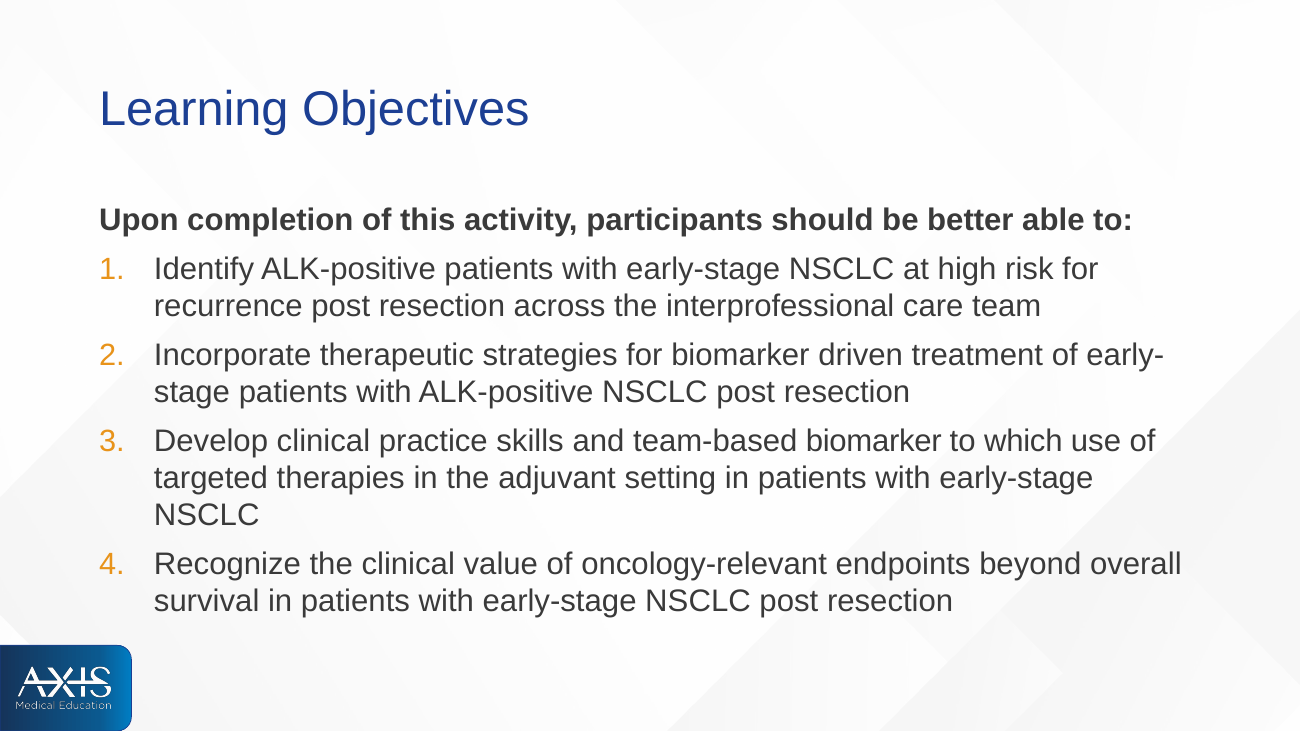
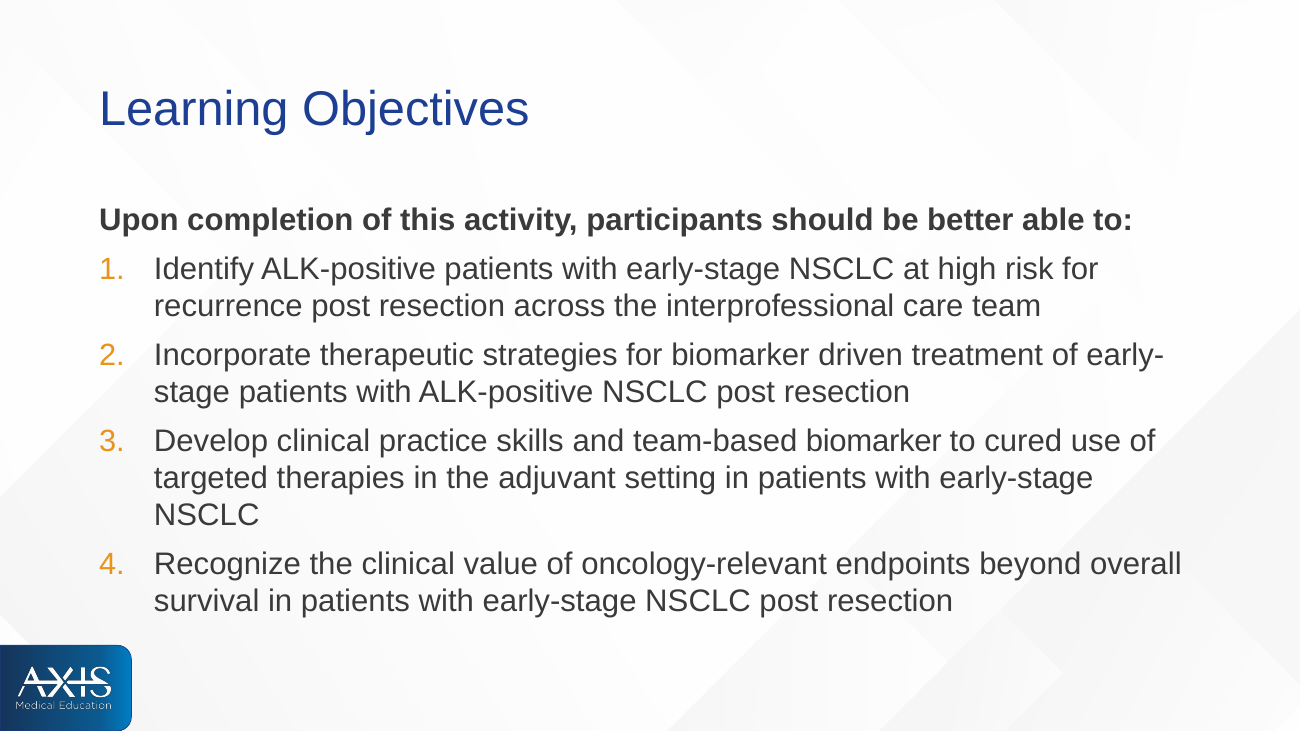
which: which -> cured (1023, 441)
